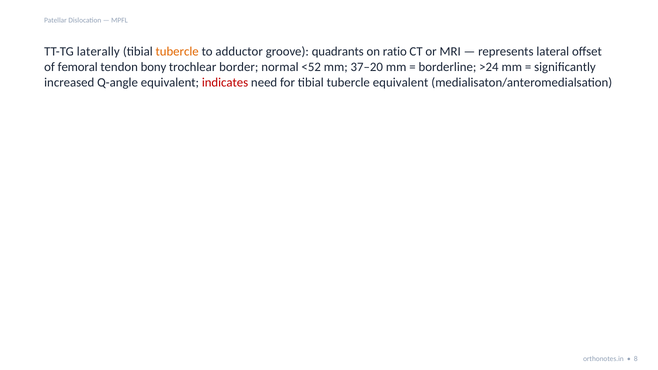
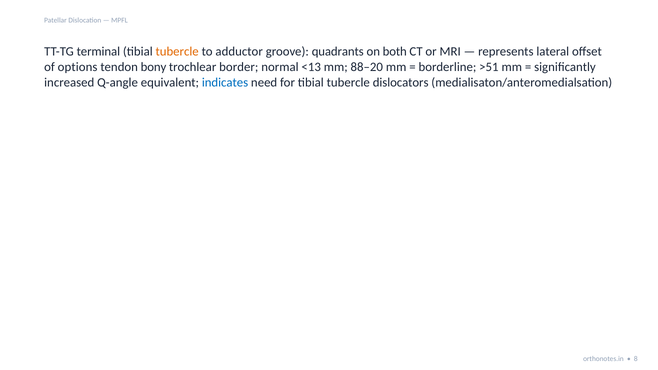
laterally: laterally -> terminal (98, 52)
ratio: ratio -> both (395, 52)
femoral: femoral -> options (78, 67)
<52: <52 -> <13 (311, 67)
37–20: 37–20 -> 88–20 (367, 67)
>24: >24 -> >51 (489, 67)
indicates colour: red -> blue (225, 82)
tubercle equivalent: equivalent -> dislocators (401, 82)
